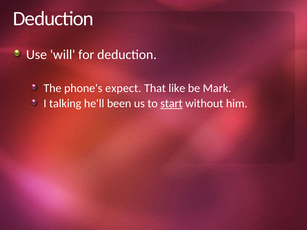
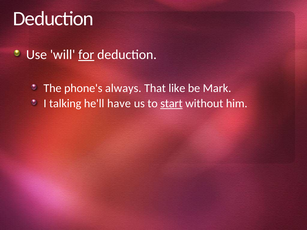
for underline: none -> present (86, 55)
expect: expect -> always (123, 88)
been: been -> have (119, 104)
